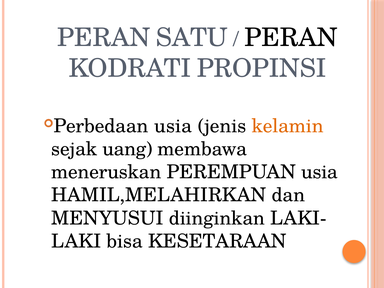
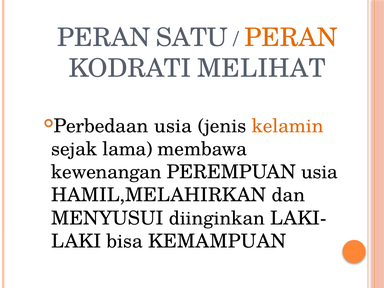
PERAN colour: black -> orange (291, 38)
PROPINSI: PROPINSI -> MELIHAT (261, 69)
uang: uang -> lama (127, 149)
meneruskan: meneruskan -> kewenangan (106, 172)
KESETARAAN: KESETARAAN -> KEMAMPUAN (217, 241)
